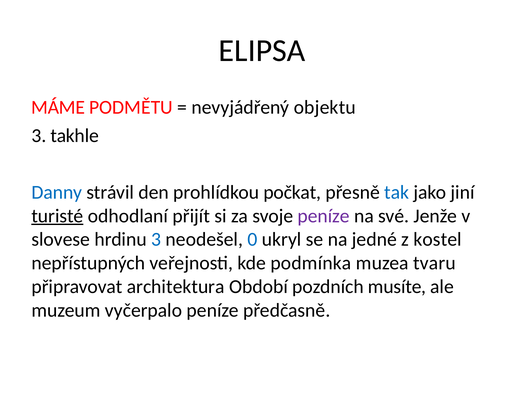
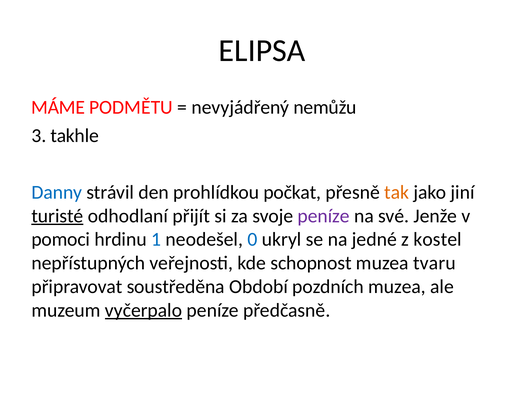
objektu: objektu -> nemůžu (325, 107)
tak colour: blue -> orange (397, 192)
slovese: slovese -> pomoci (61, 239)
hrdinu 3: 3 -> 1 (156, 239)
podmínka: podmínka -> schopnost (311, 263)
architektura: architektura -> soustředěna (176, 287)
pozdních musíte: musíte -> muzea (397, 287)
vyčerpalo underline: none -> present (144, 310)
